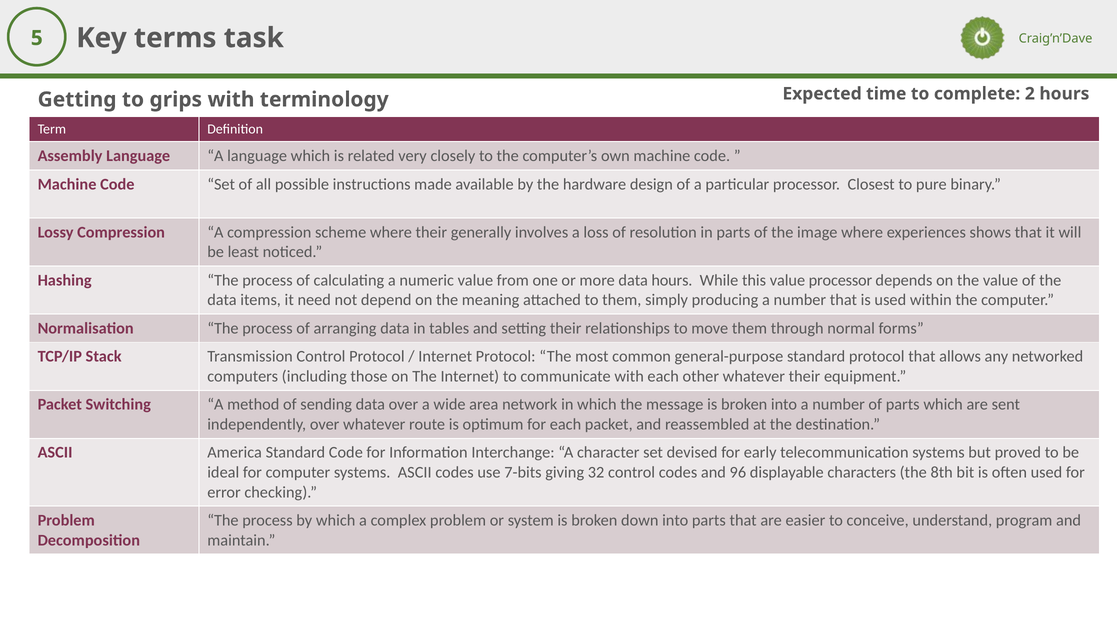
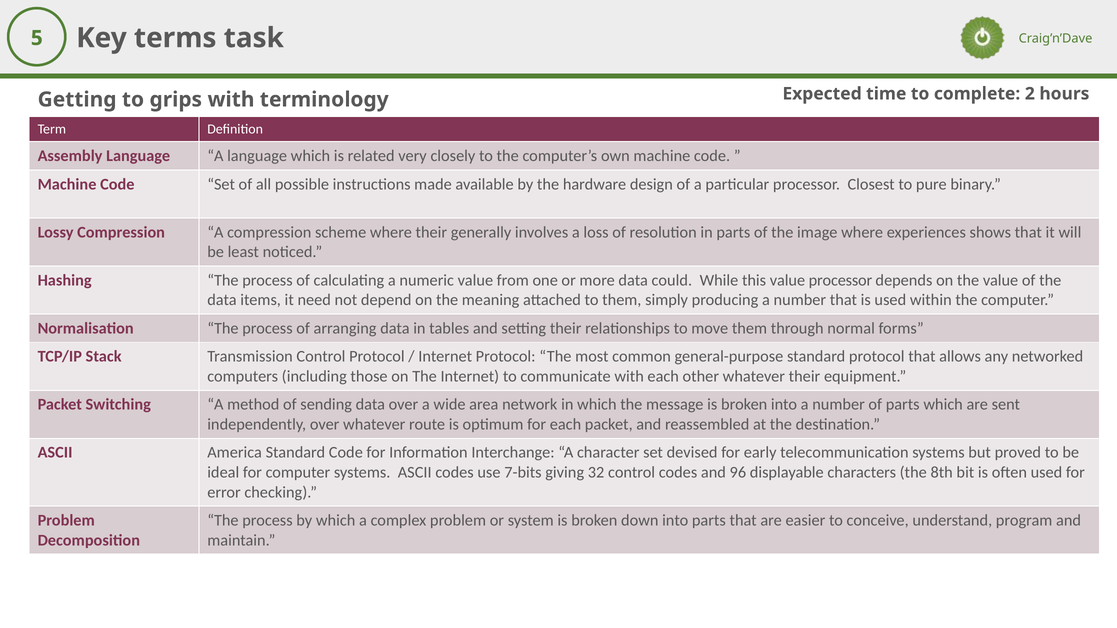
data hours: hours -> could (672, 280)
